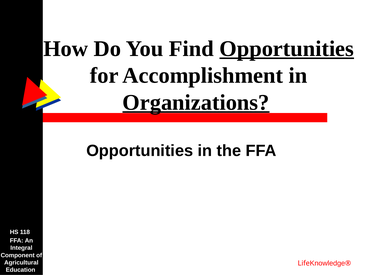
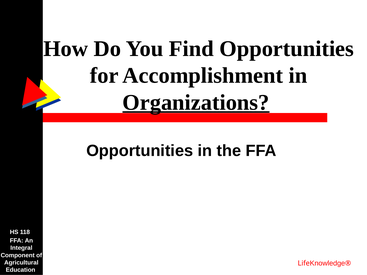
Opportunities underline: present -> none (287, 49)
